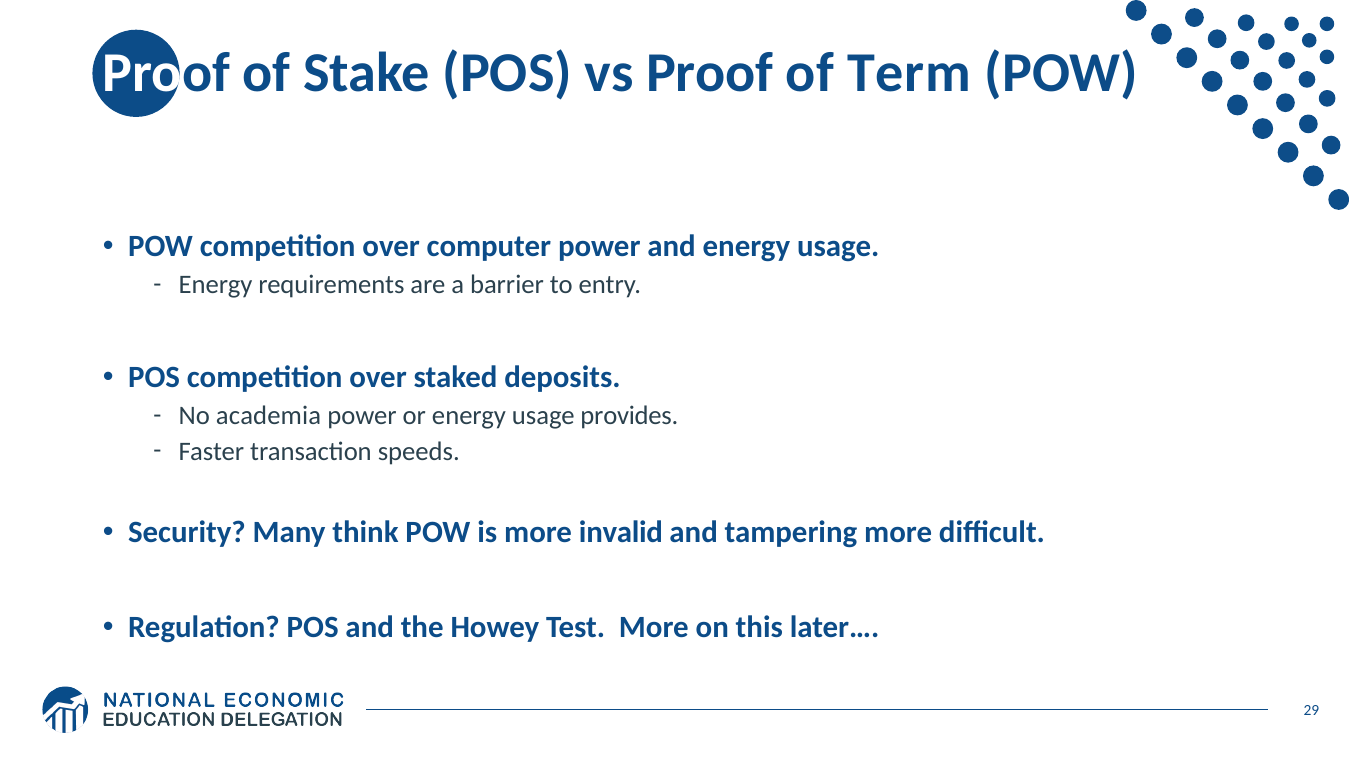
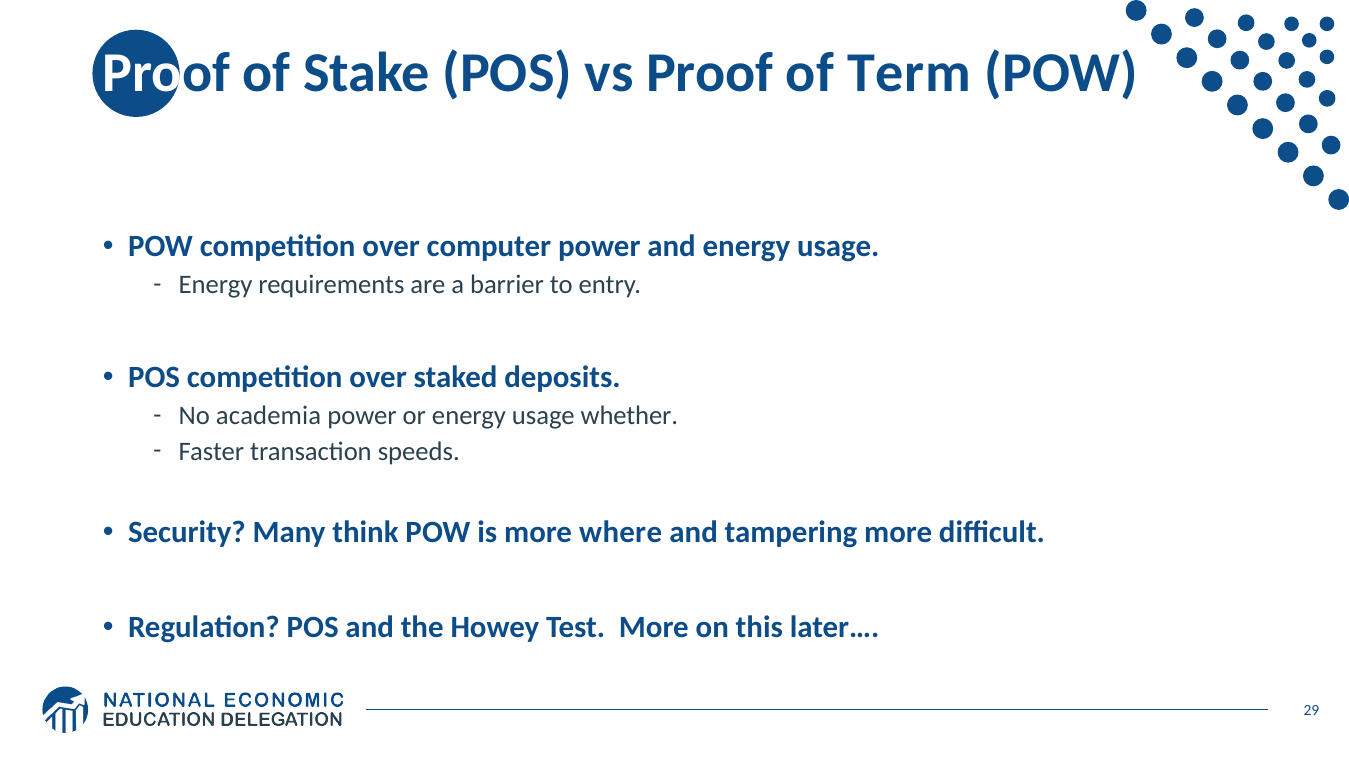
provides: provides -> whether (629, 415)
invalid: invalid -> where (621, 532)
